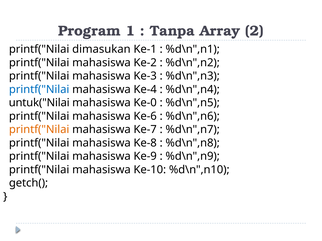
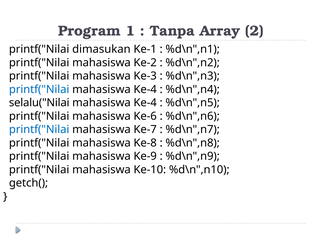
untuk("Nilai: untuk("Nilai -> selalu("Nilai (39, 103)
Ke-0: Ke-0 -> Ke-4 (145, 103)
printf("Nilai colour: orange -> blue (39, 130)
